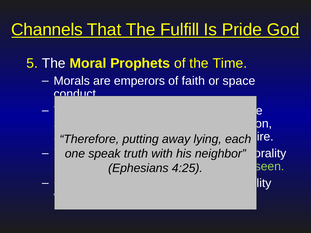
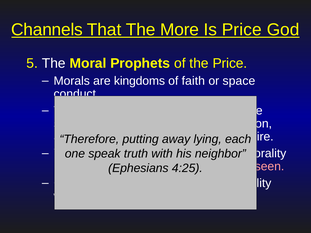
Fulfill: Fulfill -> More (180, 30)
Is Pride: Pride -> Price (242, 30)
the Time: Time -> Price (230, 63)
emperors: emperors -> kingdoms (139, 81)
seen colour: light green -> pink (270, 167)
